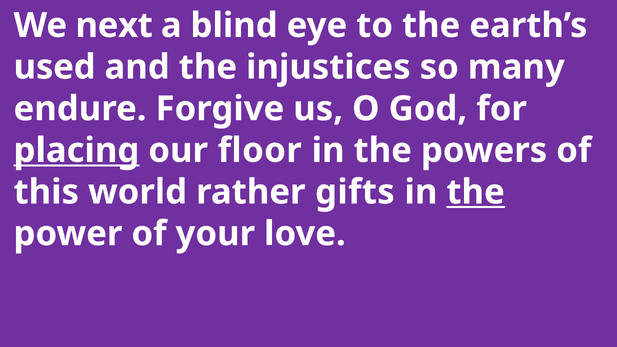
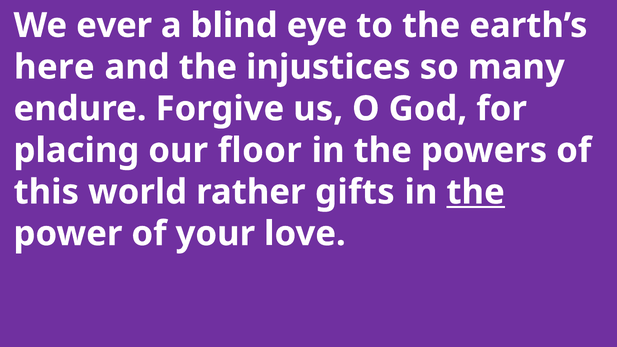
next: next -> ever (114, 26)
used: used -> here (54, 67)
placing underline: present -> none (76, 150)
